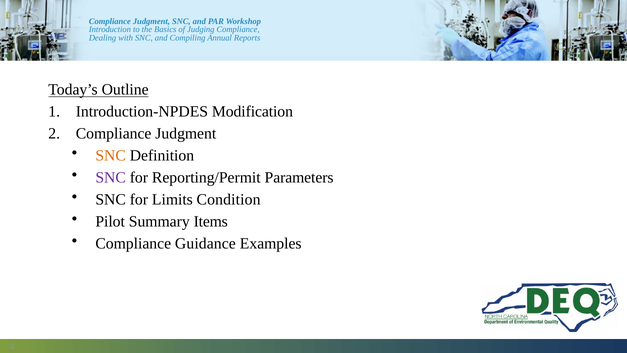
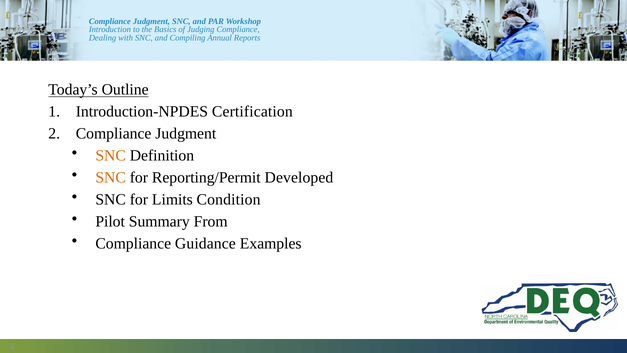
Modification: Modification -> Certification (252, 112)
SNC colour: purple -> orange (111, 177)
Parameters: Parameters -> Developed (299, 177)
Items: Items -> From (211, 221)
